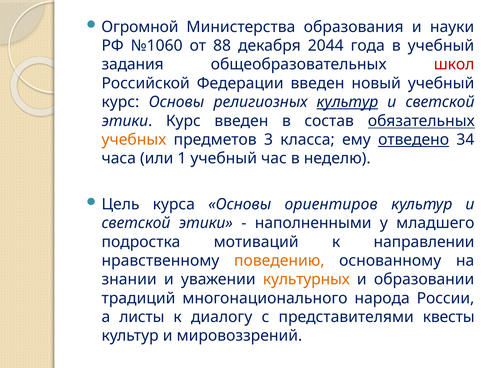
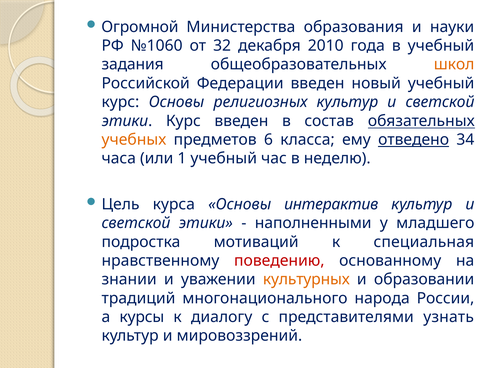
88: 88 -> 32 (222, 46)
2044: 2044 -> 2010 (326, 46)
школ colour: red -> orange (454, 65)
культур underline: present -> none (347, 102)
3: 3 -> 6 (268, 140)
ориентиров: ориентиров -> интерактив (331, 204)
направлении: направлении -> специальная (424, 242)
поведению colour: orange -> red (279, 261)
листы: листы -> курсы (142, 317)
квесты: квесты -> узнать (449, 317)
